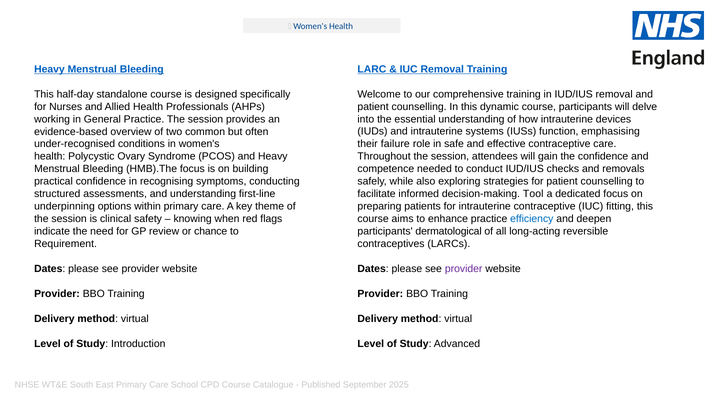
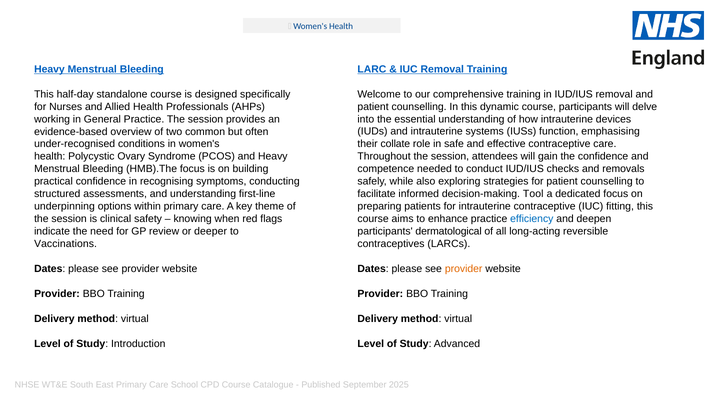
failure: failure -> collate (395, 144)
chance: chance -> deeper (211, 231)
Requirement: Requirement -> Vaccinations (66, 244)
provider colour: purple -> orange (464, 269)
